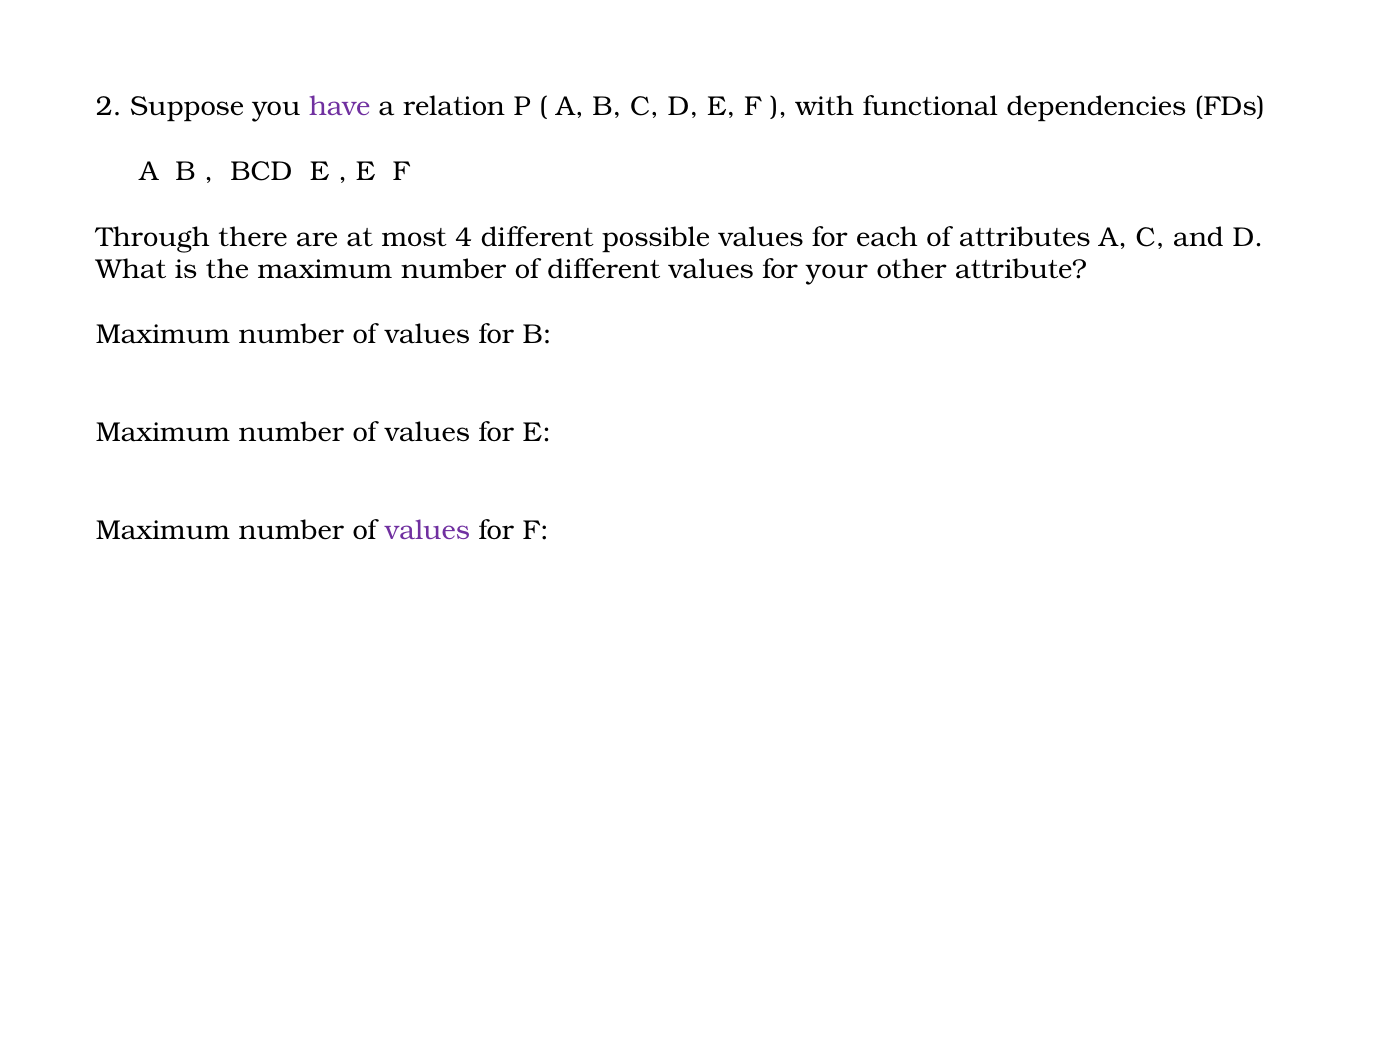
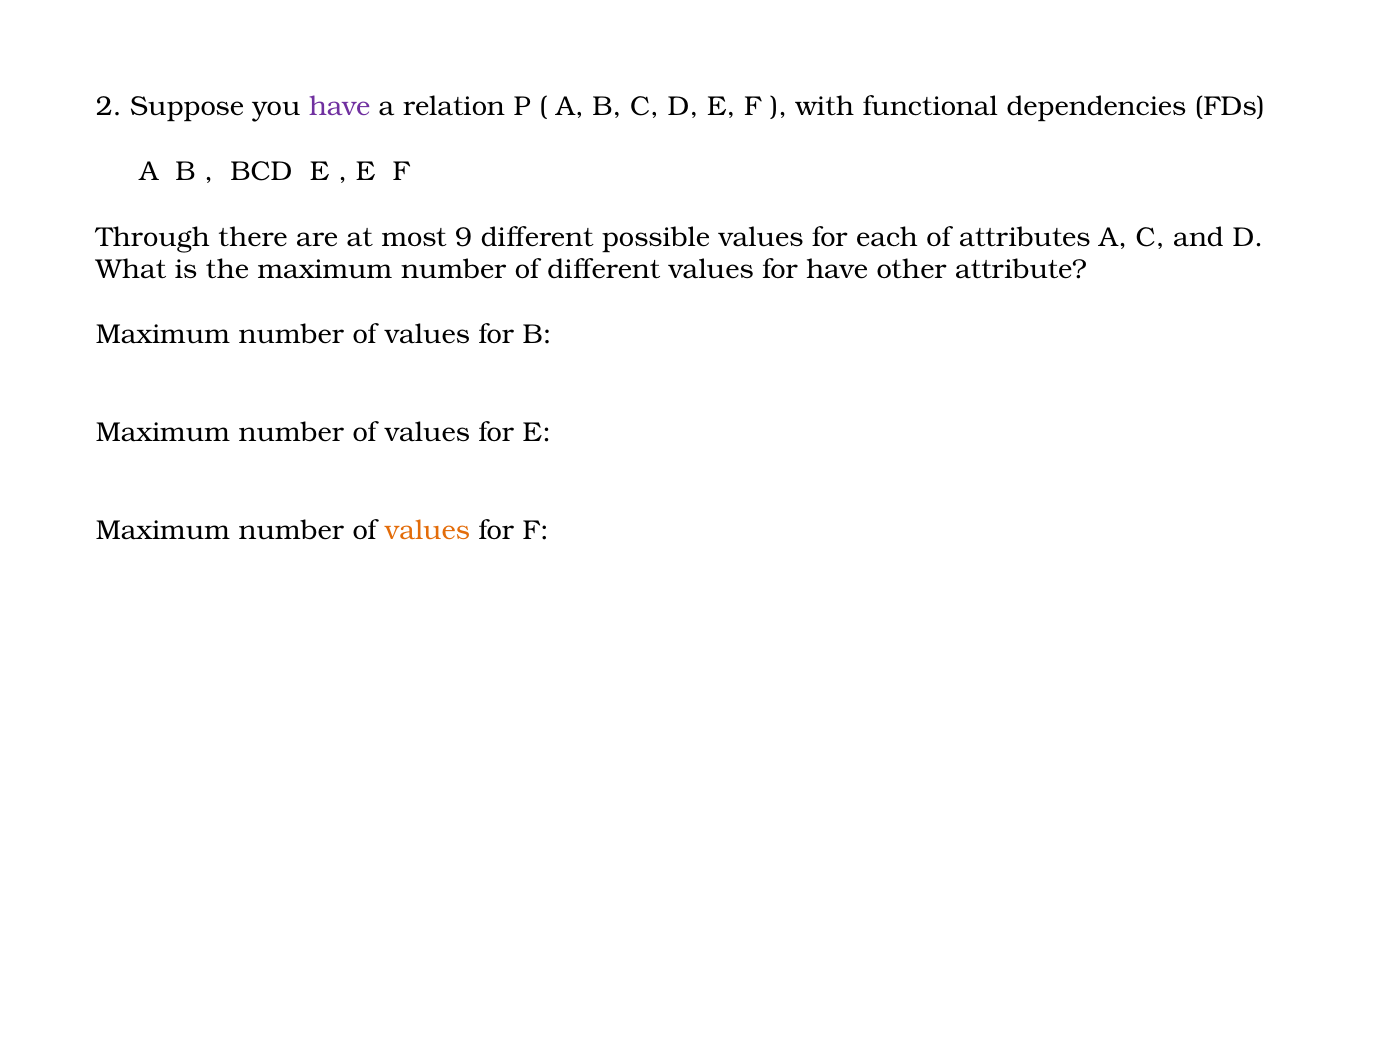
4: 4 -> 9 (464, 237)
for your: your -> have (837, 270)
values colour: purple -> orange (428, 531)
